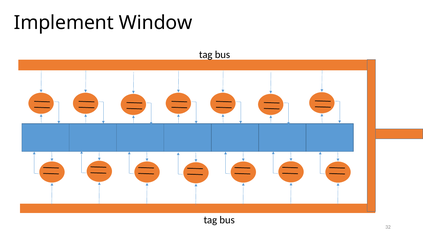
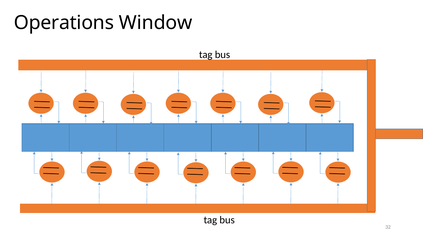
Implement: Implement -> Operations (64, 23)
